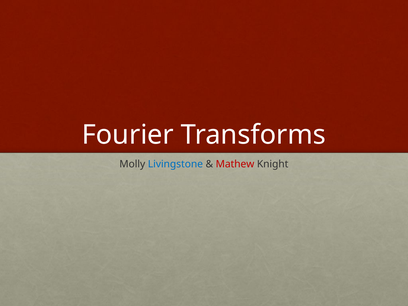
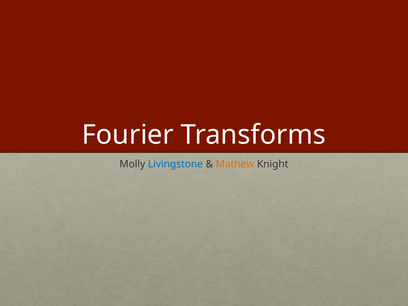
Mathew colour: red -> orange (235, 164)
